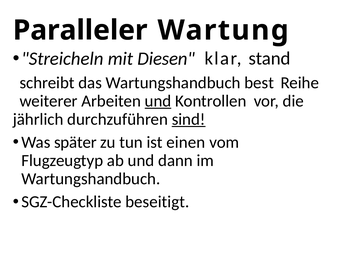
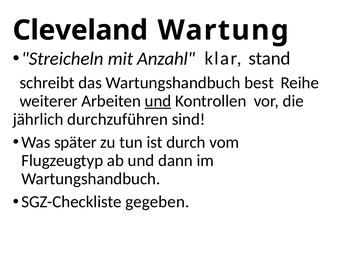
Paralleler: Paralleler -> Cleveland (80, 30)
Diesen: Diesen -> Anzahl (166, 59)
sind underline: present -> none (189, 119)
einen: einen -> durch (186, 142)
beseitigt: beseitigt -> gegeben (157, 201)
